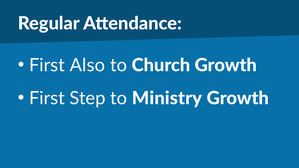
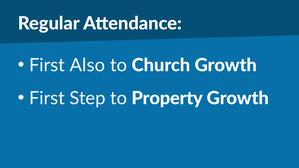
Ministry: Ministry -> Property (167, 98)
